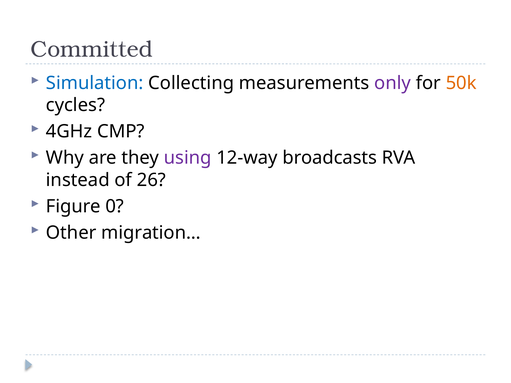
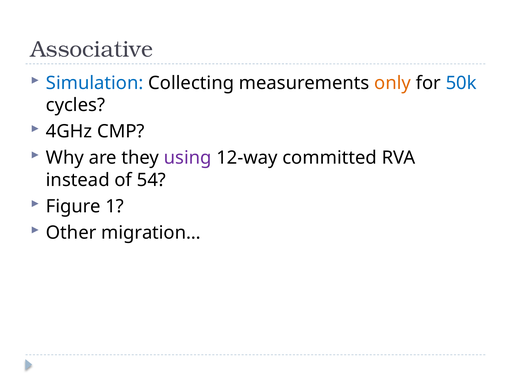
Committed: Committed -> Associative (92, 49)
only colour: purple -> orange (393, 83)
50k colour: orange -> blue (461, 83)
broadcasts: broadcasts -> committed (330, 158)
26: 26 -> 54 (151, 180)
0: 0 -> 1 (115, 206)
